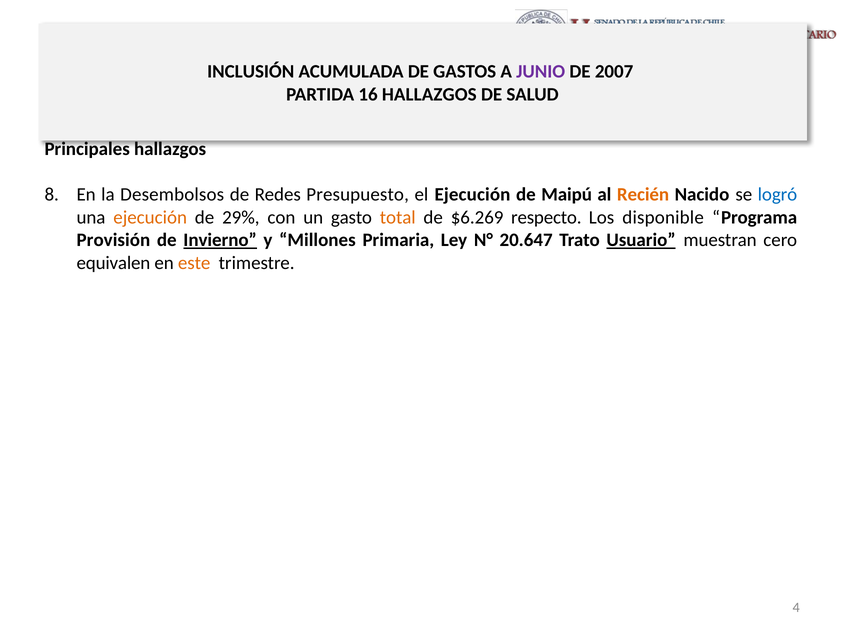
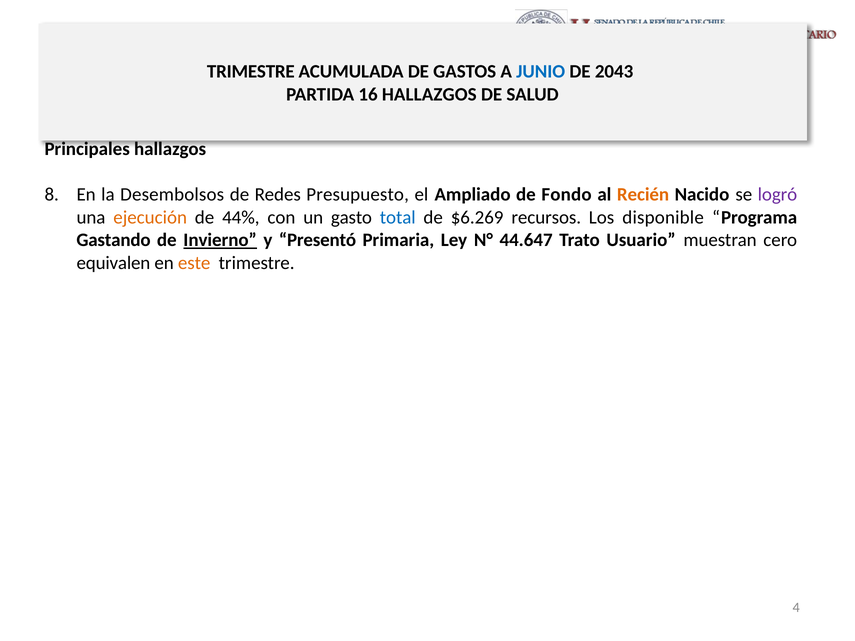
INCLUSIÓN: INCLUSIÓN -> TRIMESTRE (251, 72)
JUNIO colour: purple -> blue (541, 72)
2007: 2007 -> 2043 (614, 72)
el Ejecución: Ejecución -> Ampliado (473, 195)
Maipú: Maipú -> Fondo (567, 195)
logró colour: blue -> purple (777, 195)
29%: 29% -> 44% (241, 217)
total colour: orange -> blue (398, 217)
respecto: respecto -> recursos (546, 217)
Provisión: Provisión -> Gastando (113, 240)
Millones: Millones -> Presentó (318, 240)
20.647: 20.647 -> 44.647 (526, 240)
Usuario underline: present -> none (641, 240)
